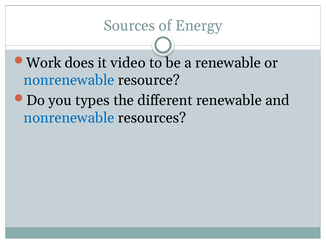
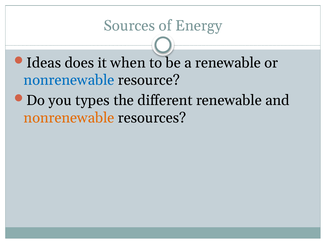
Work: Work -> Ideas (44, 63)
video: video -> when (128, 63)
nonrenewable colour: blue -> orange (69, 118)
